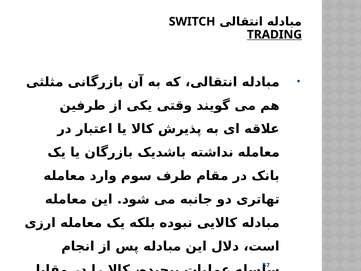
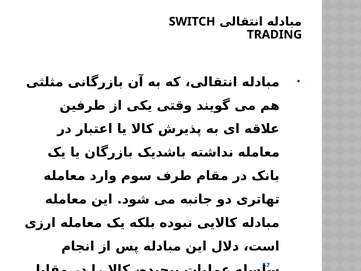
TRADING underline: present -> none (274, 35)
